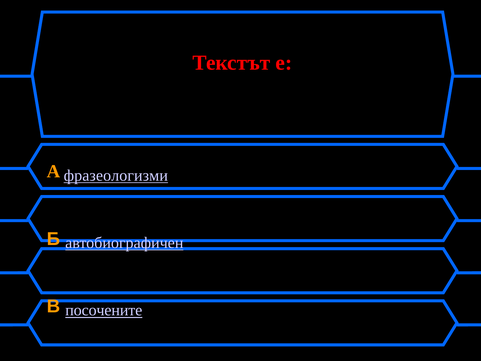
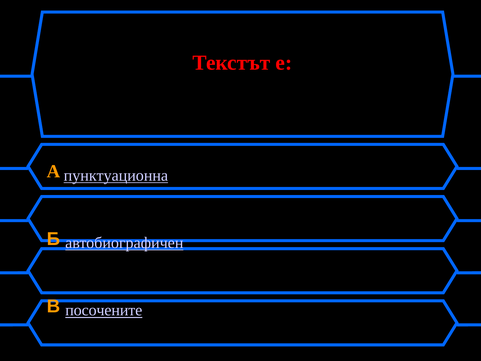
фразеологизми: фразеологизми -> пунктуационна (116, 175)
